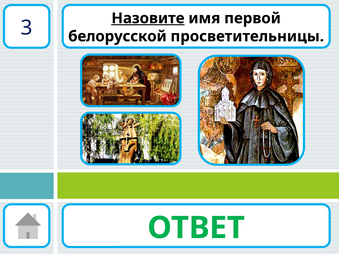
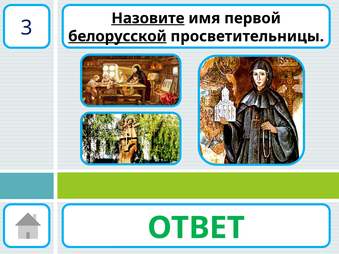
белорусской underline: none -> present (117, 36)
